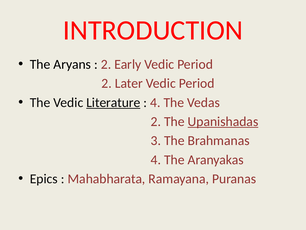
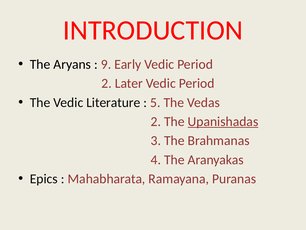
2: 2 -> 9 (106, 64)
Literature underline: present -> none (113, 102)
4: 4 -> 5 (155, 102)
